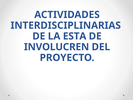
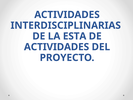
INVOLUCREN: INVOLUCREN -> ACTIVIDADES (57, 47)
